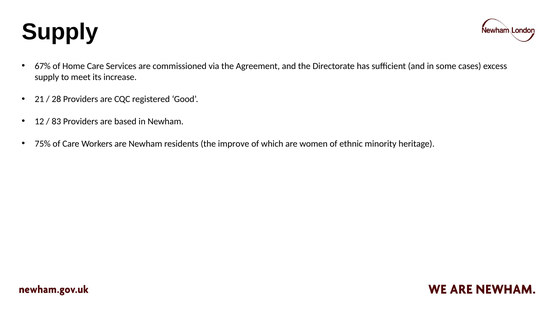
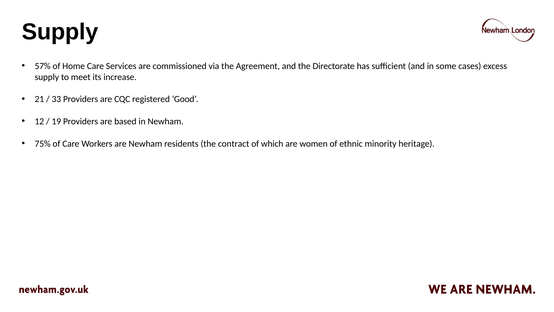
67%: 67% -> 57% (43, 66)
28: 28 -> 33 (56, 99)
83: 83 -> 19 (56, 121)
improve: improve -> contract (234, 143)
